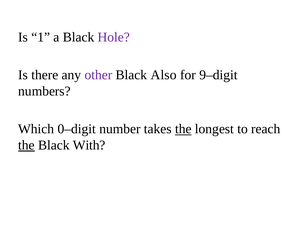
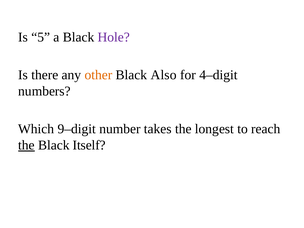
1: 1 -> 5 (41, 37)
other colour: purple -> orange (98, 75)
9–digit: 9–digit -> 4–digit (218, 75)
0–digit: 0–digit -> 9–digit (77, 129)
the underline: present -> none (183, 129)
With: With -> Itself (89, 145)
